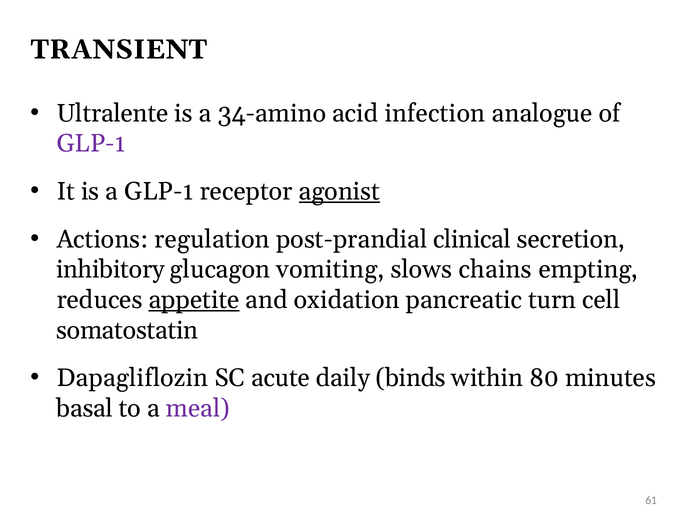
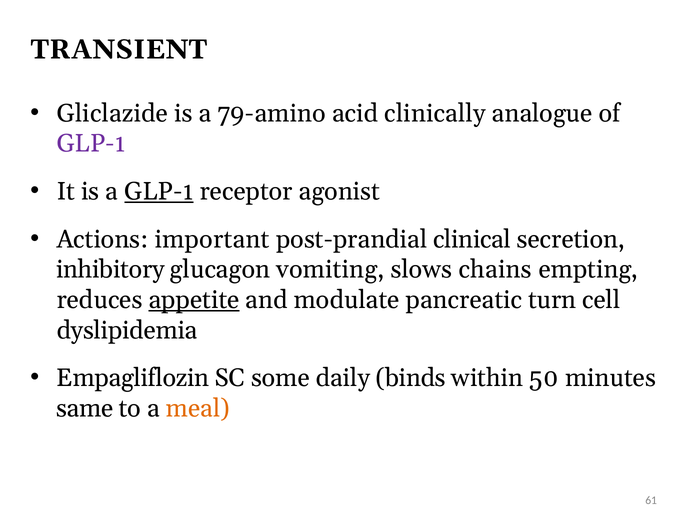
Ultralente: Ultralente -> Gliclazide (112, 113)
34-amino: 34-amino -> 79-amino (272, 113)
infection: infection -> clinically (435, 113)
GLP-1 underline: none -> present (159, 191)
agonist underline: present -> none (339, 191)
regulation: regulation -> important (212, 239)
oxidation: oxidation -> modulate (347, 300)
somatostatin: somatostatin -> dyslipidemia (127, 330)
Dapagliflozin: Dapagliflozin -> Empagliflozin (133, 378)
acute: acute -> some (280, 378)
80: 80 -> 50 (544, 378)
basal: basal -> same (85, 409)
meal colour: purple -> orange (198, 409)
